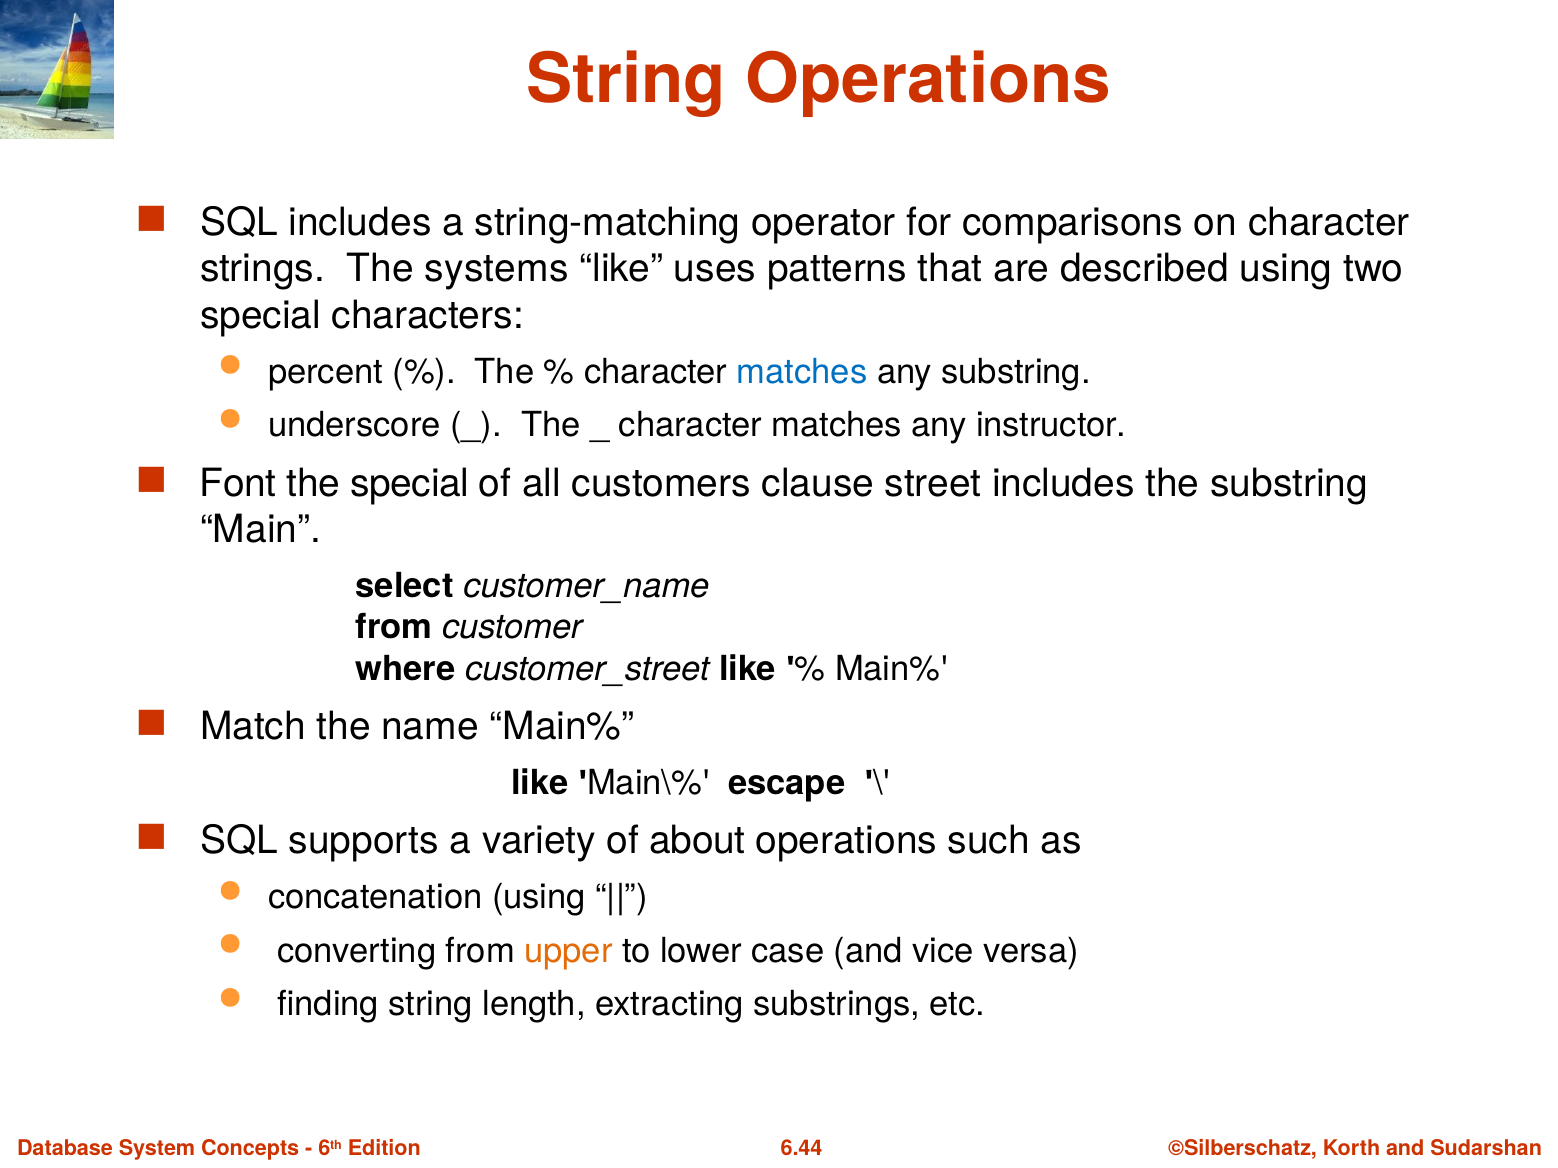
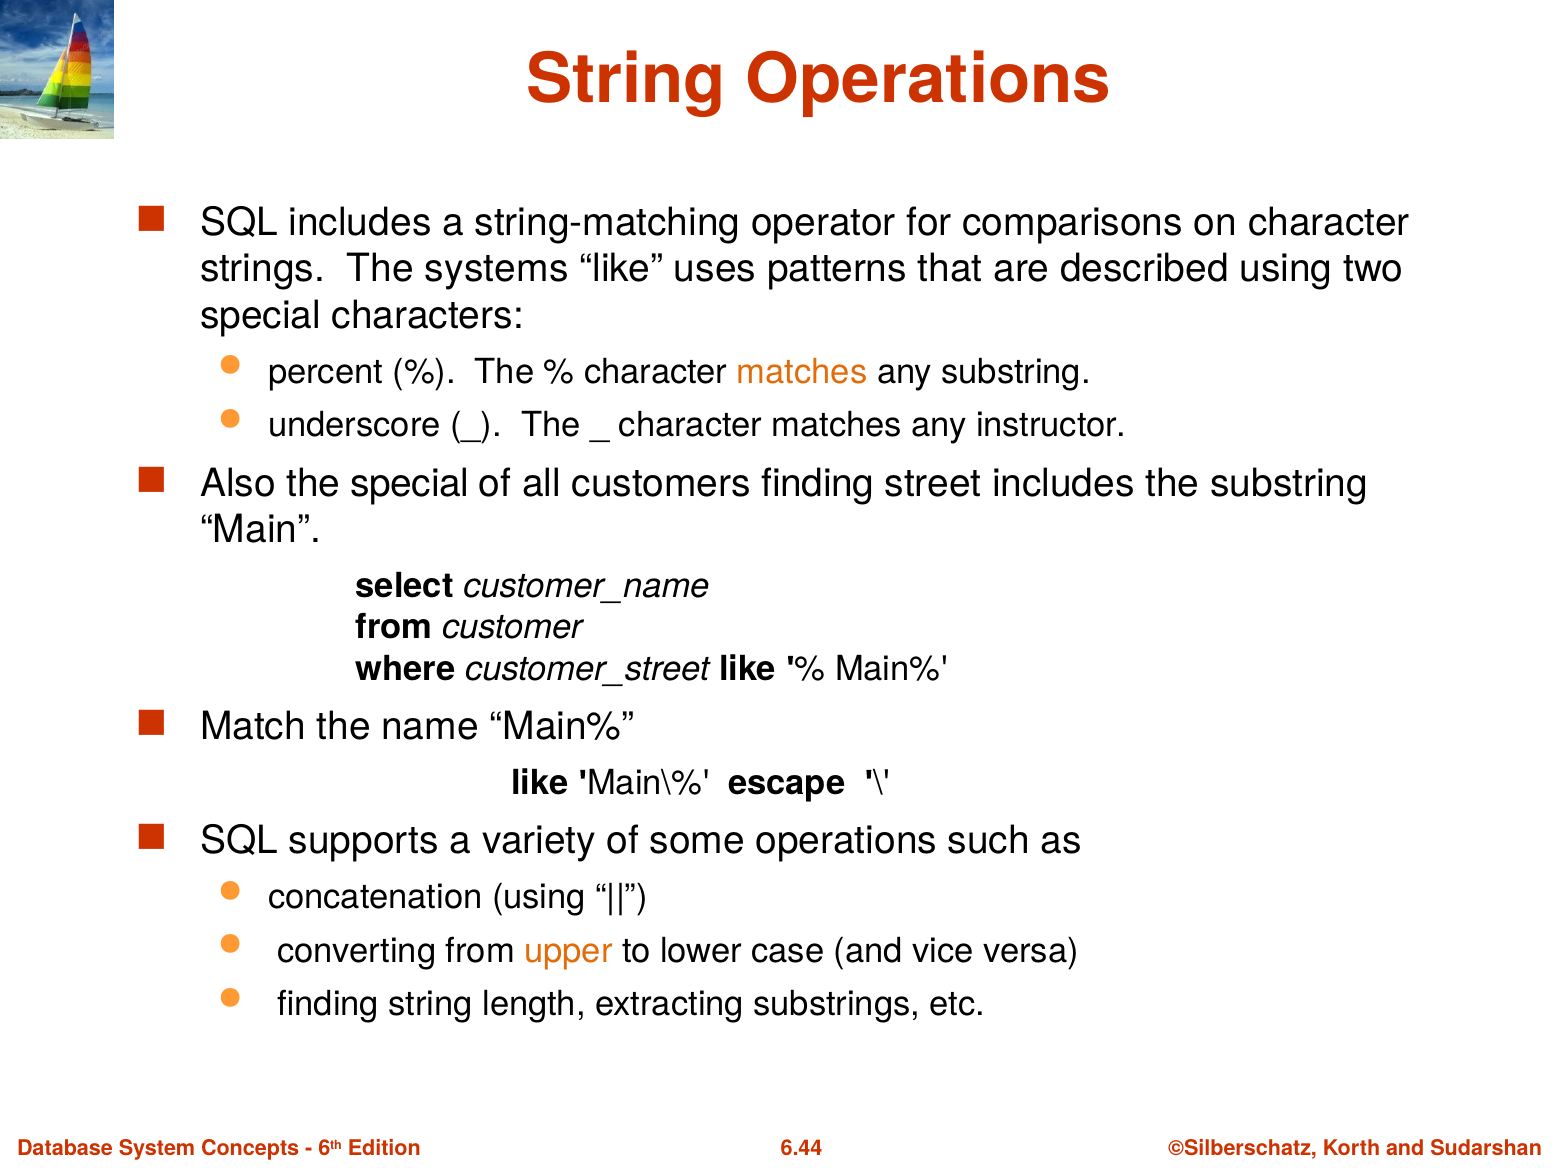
matches colour: blue -> orange (802, 372)
Font: Font -> Also (238, 484)
customers clause: clause -> finding (818, 484)
about: about -> some (697, 841)
